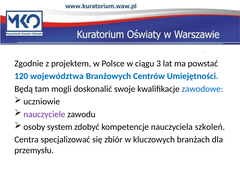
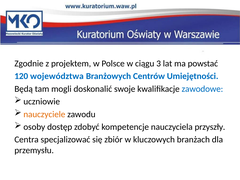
nauczyciele colour: purple -> orange (44, 114)
system: system -> dostęp (60, 127)
szkoleń: szkoleń -> przyszły (210, 127)
